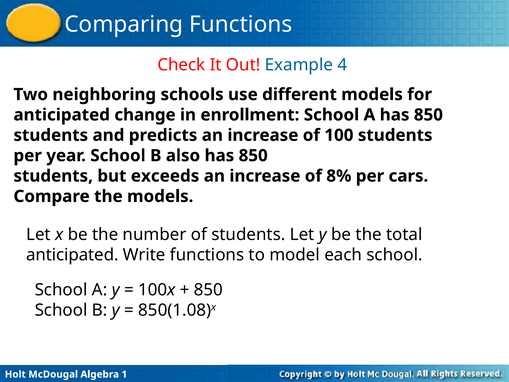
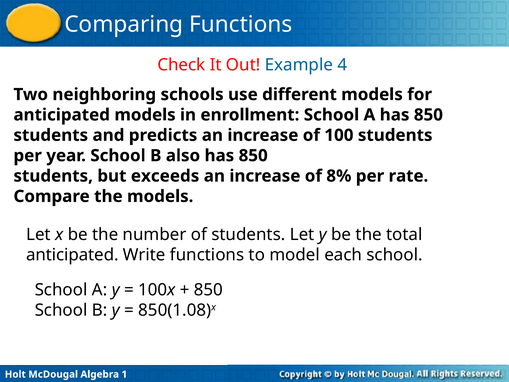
anticipated change: change -> models (145, 115)
cars: cars -> rate (408, 176)
